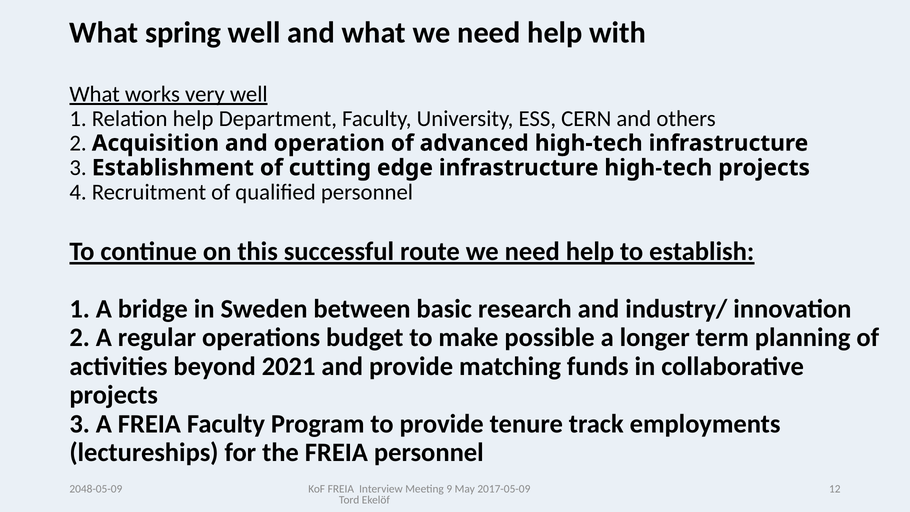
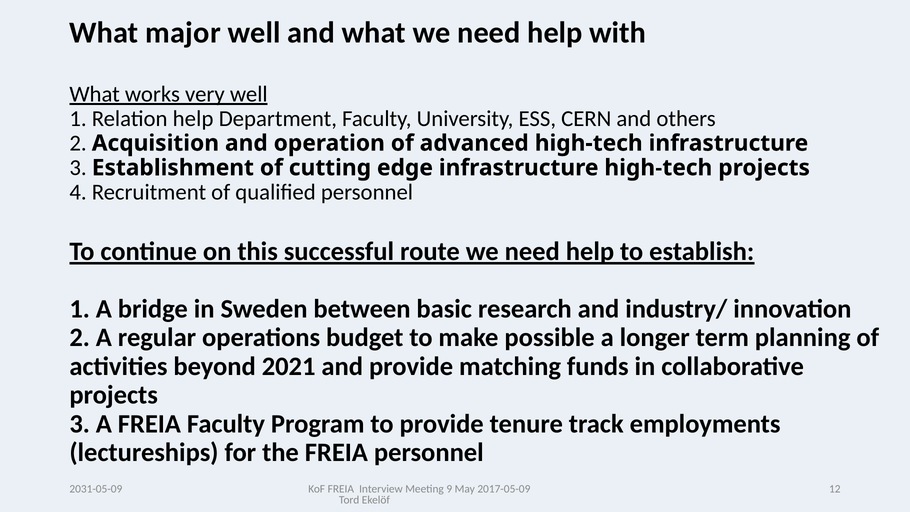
spring: spring -> major (183, 33)
2048-05-09: 2048-05-09 -> 2031-05-09 (96, 489)
